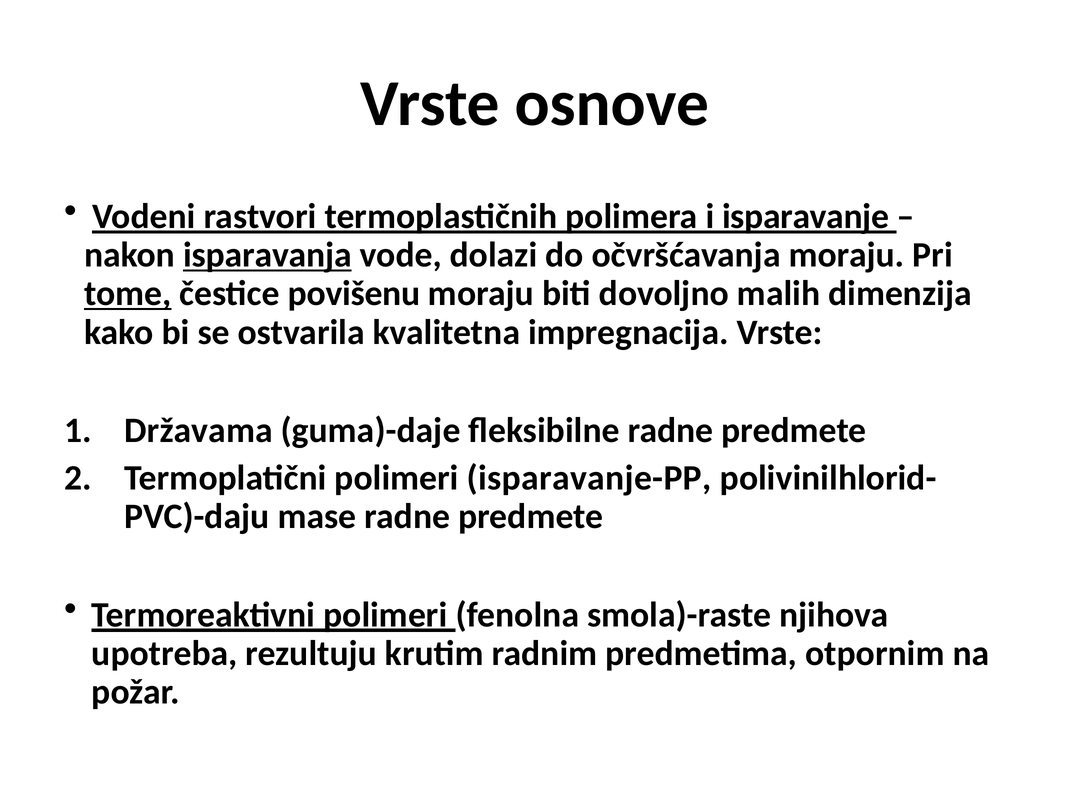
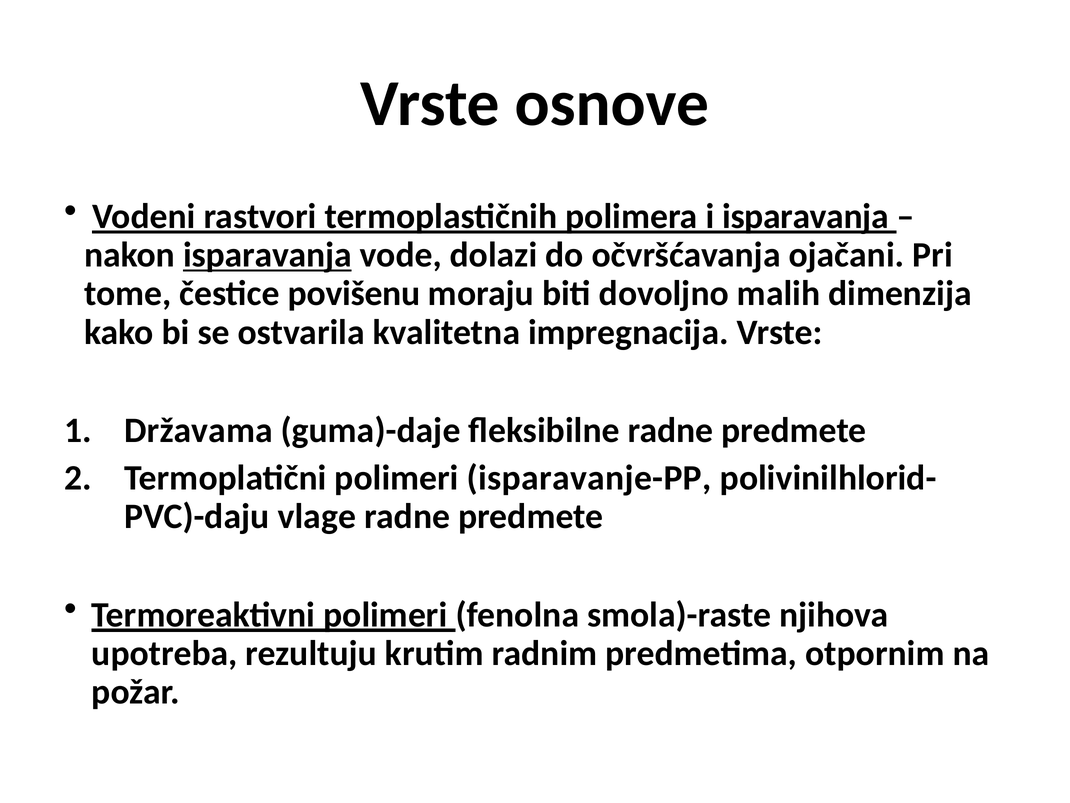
i isparavanje: isparavanje -> isparavanja (805, 217)
očvršćavanja moraju: moraju -> ojačani (847, 255)
tome underline: present -> none (128, 294)
mase: mase -> vlage (317, 516)
